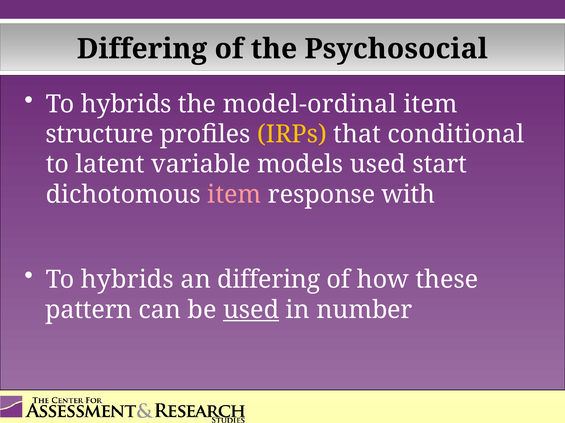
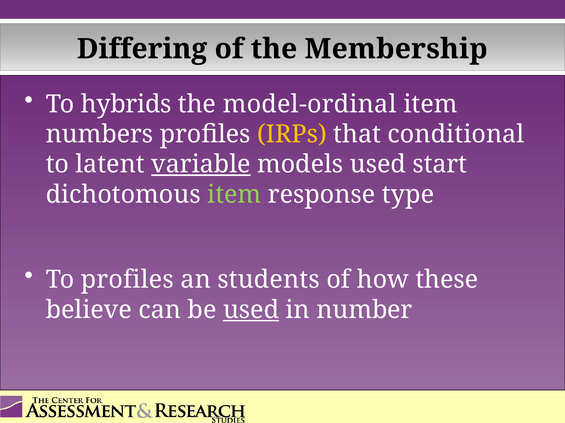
Psychosocial: Psychosocial -> Membership (396, 49)
structure: structure -> numbers (99, 135)
variable underline: none -> present (201, 165)
item colour: pink -> light green (234, 195)
with: with -> type (408, 195)
hybrids: hybrids -> profiles (127, 280)
an differing: differing -> students (269, 280)
pattern: pattern -> believe (89, 310)
